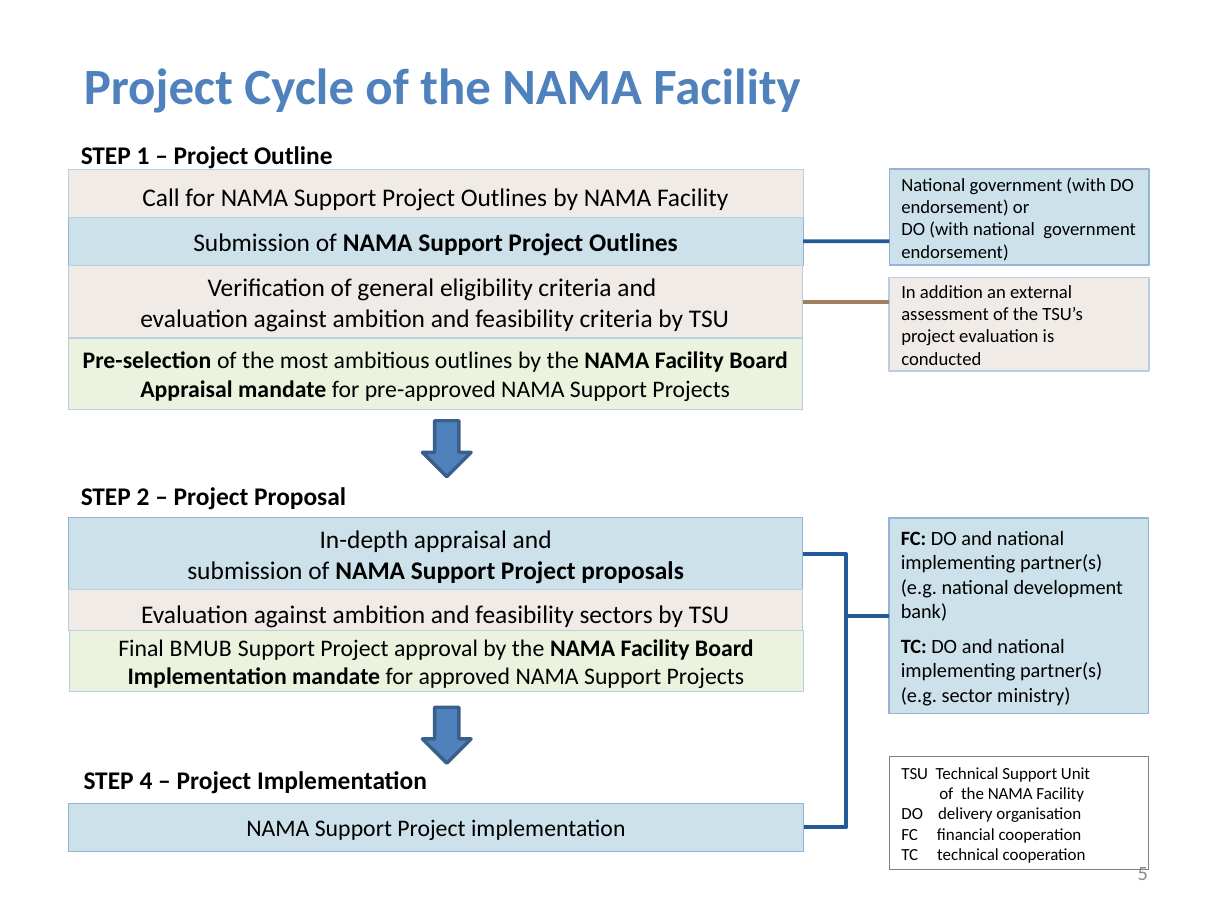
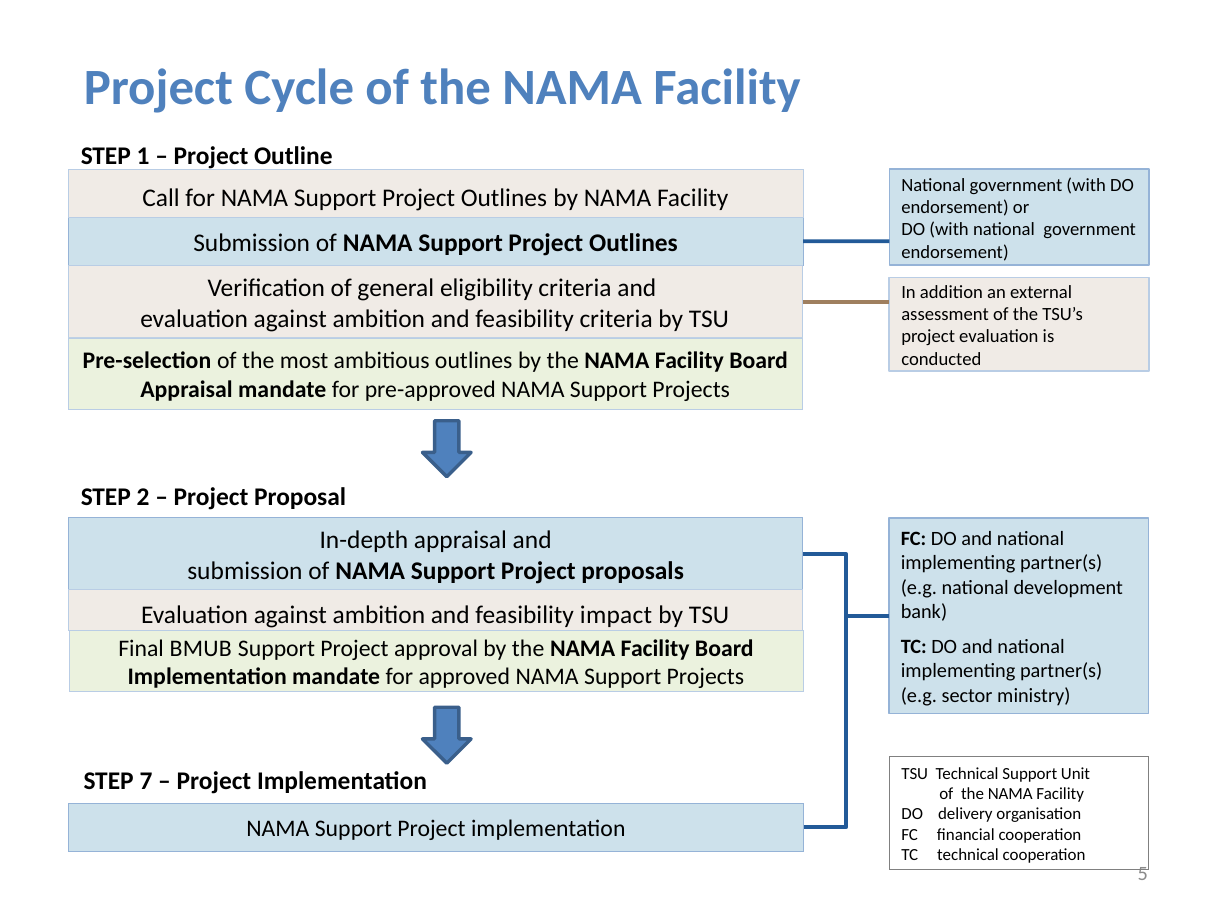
sectors: sectors -> impact (616, 615)
4: 4 -> 7 (146, 782)
